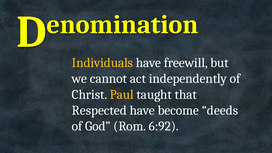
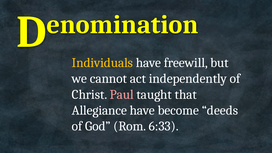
Paul colour: yellow -> pink (122, 94)
Respected: Respected -> Allegiance (99, 110)
6:92: 6:92 -> 6:33 (164, 126)
